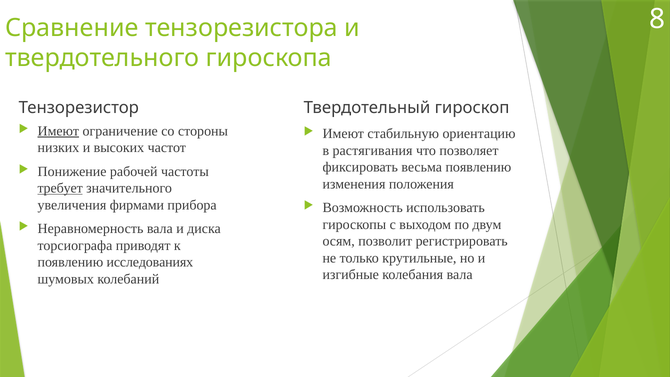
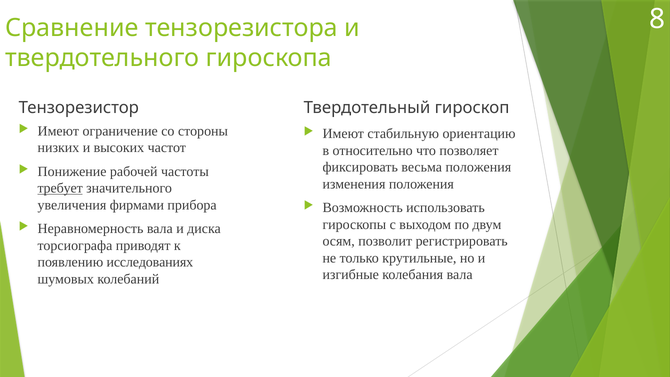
Имеют underline: present -> none (58, 131)
растягивания: растягивания -> относительно (373, 150)
весьма появлению: появлению -> положения (478, 167)
